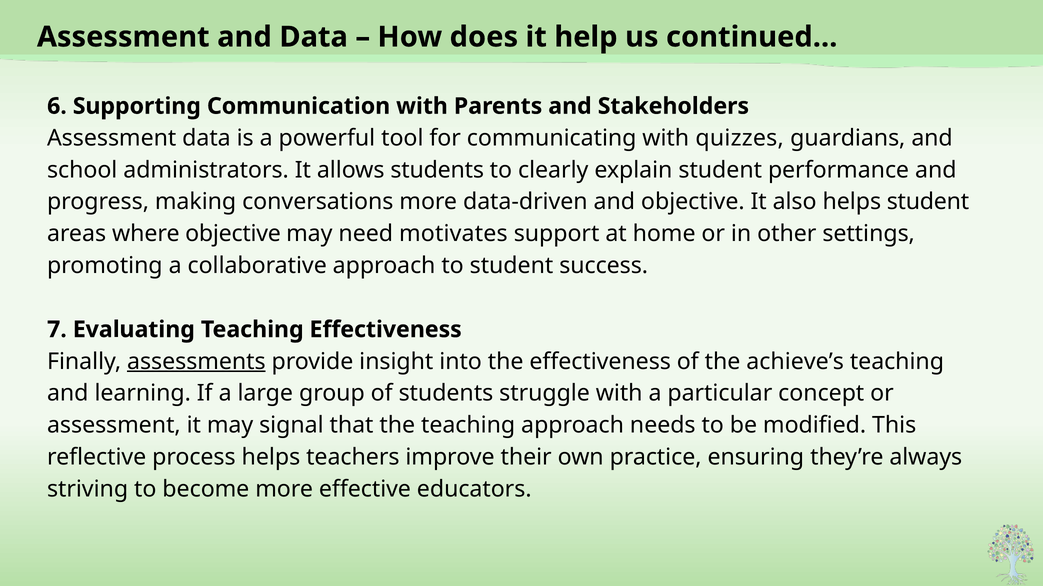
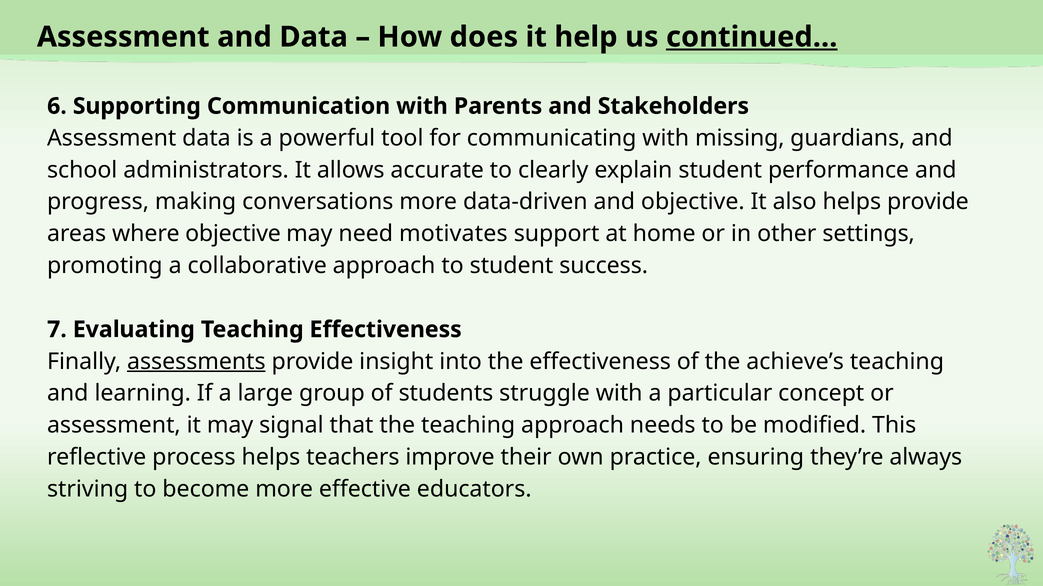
continued… underline: none -> present (752, 37)
quizzes: quizzes -> missing (740, 138)
allows students: students -> accurate (437, 170)
helps student: student -> provide (928, 202)
